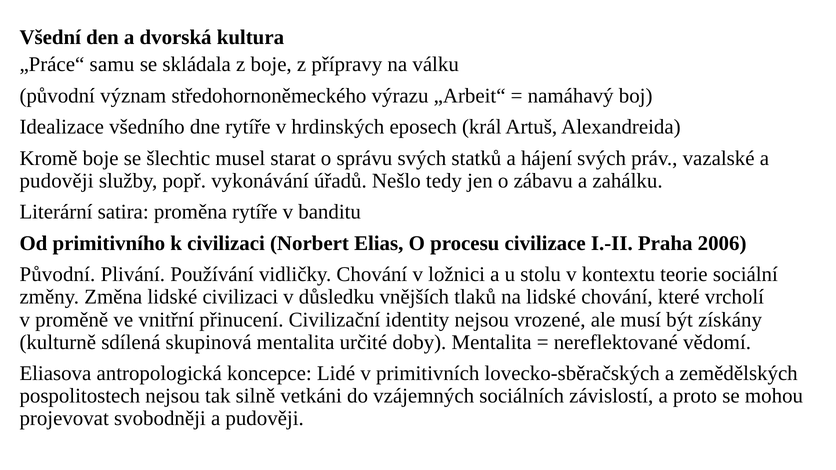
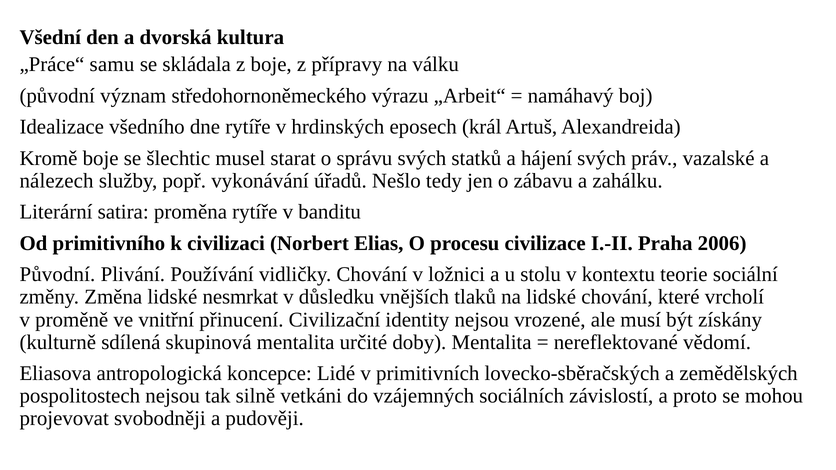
pudověji: pudověji -> nálezech (57, 181)
lidské civilizaci: civilizaci -> nesmrkat (240, 297)
